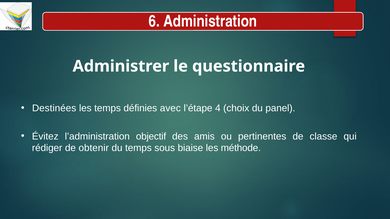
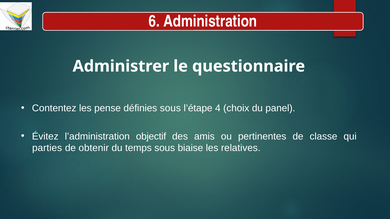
Destinées: Destinées -> Contentez (54, 108)
les temps: temps -> pense (108, 108)
définies avec: avec -> sous (170, 108)
rédiger: rédiger -> parties (47, 148)
méthode: méthode -> relatives (241, 148)
